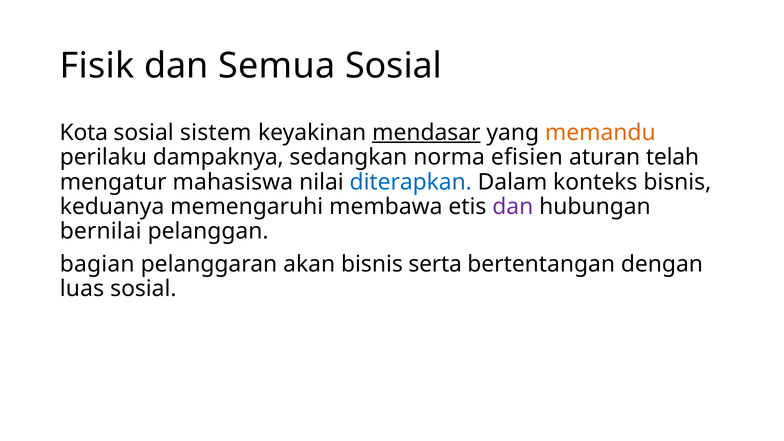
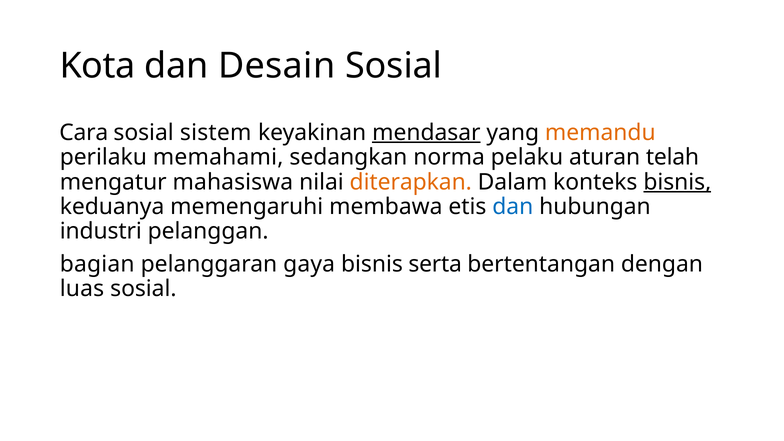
Fisik: Fisik -> Kota (98, 66)
Semua: Semua -> Desain (277, 66)
Kota: Kota -> Cara (84, 133)
dampaknya: dampaknya -> memahami (218, 157)
efisien: efisien -> pelaku (527, 157)
diterapkan colour: blue -> orange (411, 182)
bisnis underline: none -> present (677, 182)
dan colour: purple -> blue (513, 207)
bernilai: bernilai -> industri (101, 231)
akan: akan -> gaya (309, 264)
